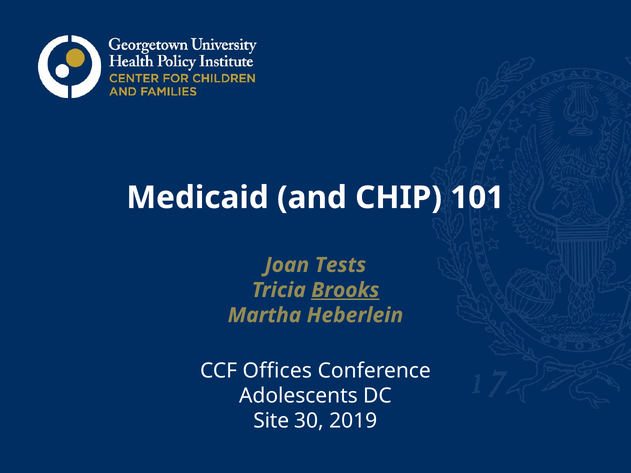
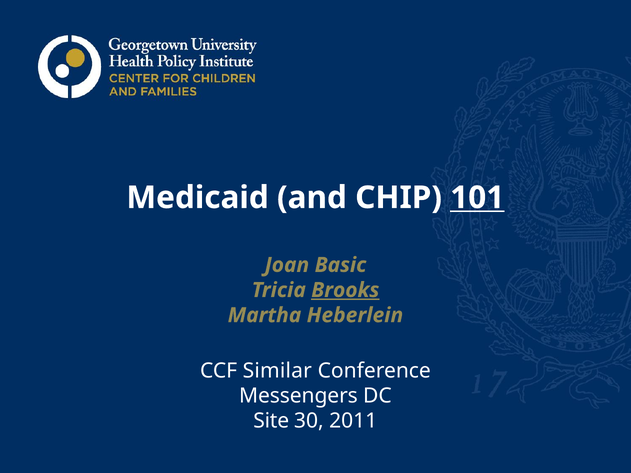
101 underline: none -> present (477, 198)
Tests: Tests -> Basic (341, 265)
Offices: Offices -> Similar (277, 371)
Adolescents: Adolescents -> Messengers (298, 396)
2019: 2019 -> 2011 (353, 421)
